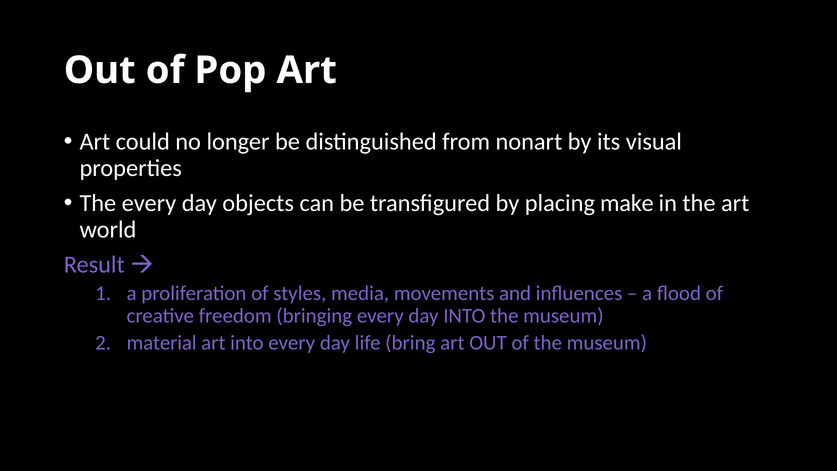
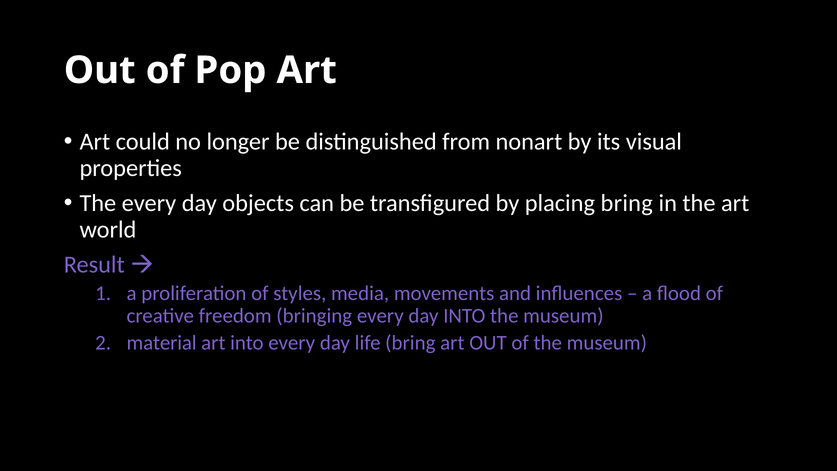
placing make: make -> bring (627, 203)
